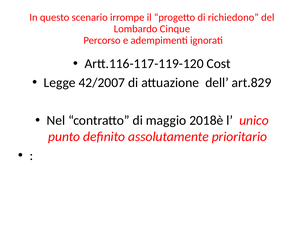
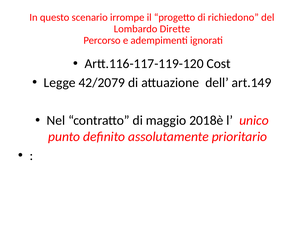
Cinque: Cinque -> Dirette (175, 29)
42/2007: 42/2007 -> 42/2079 (102, 83)
art.829: art.829 -> art.149 (252, 83)
